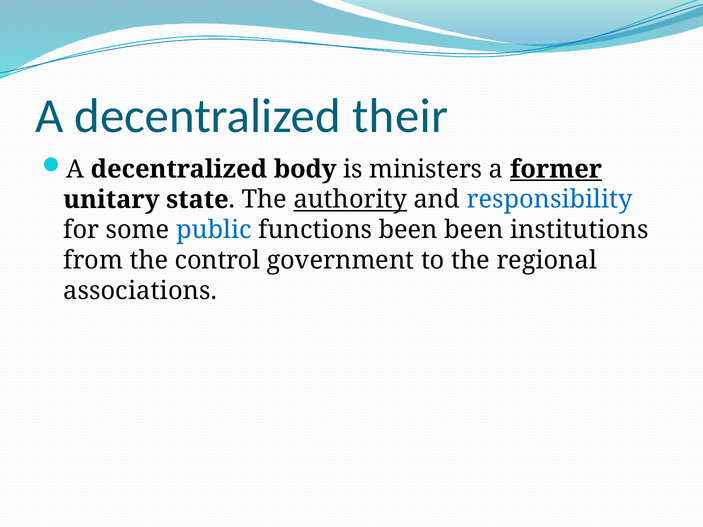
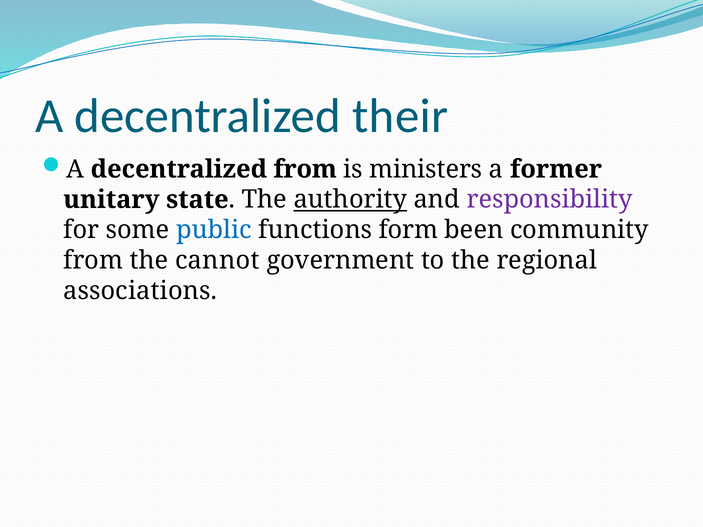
decentralized body: body -> from (305, 169)
former underline: present -> none (556, 169)
responsibility colour: blue -> purple (550, 200)
functions been: been -> form (408, 230)
institutions: institutions -> community (579, 230)
control: control -> cannot (217, 261)
